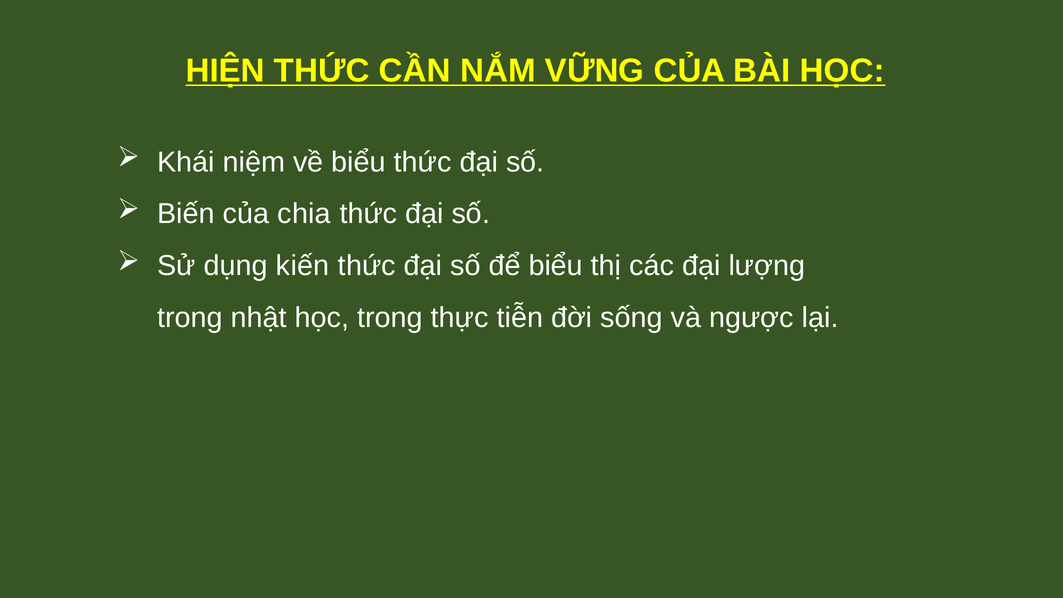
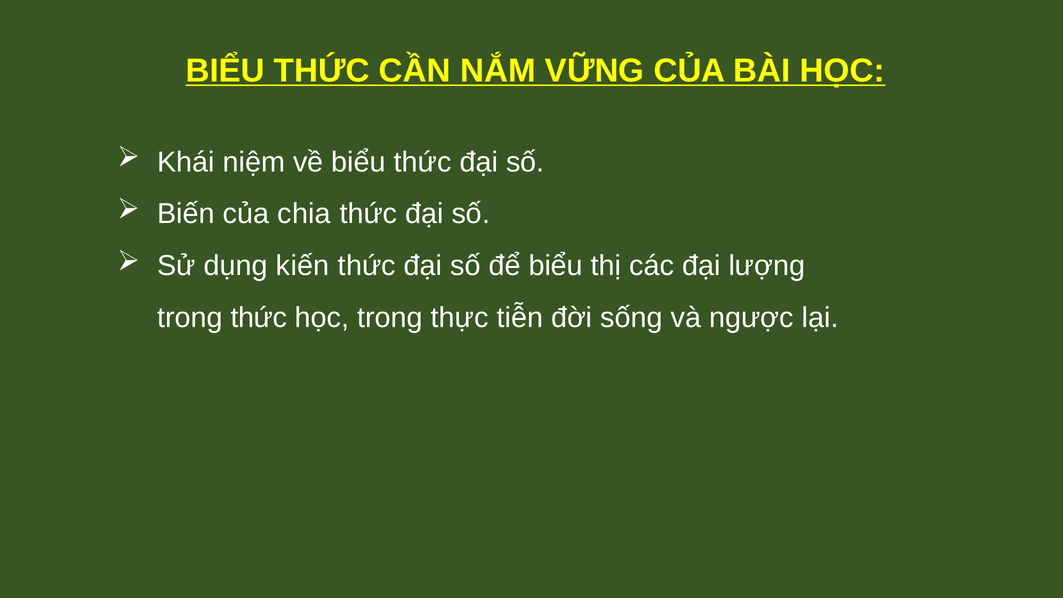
HIỆN: HIỆN -> BIỂU (225, 71)
trong nhật: nhật -> thức (259, 317)
